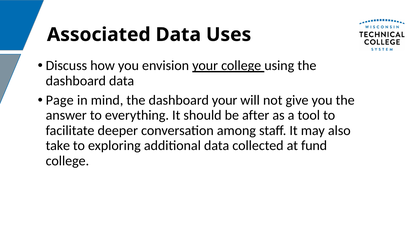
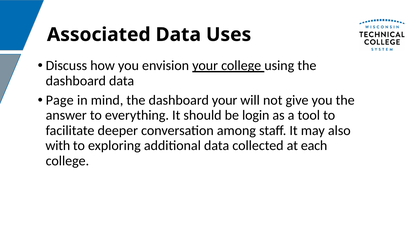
after: after -> login (256, 115)
take: take -> with (58, 145)
fund: fund -> each (314, 145)
